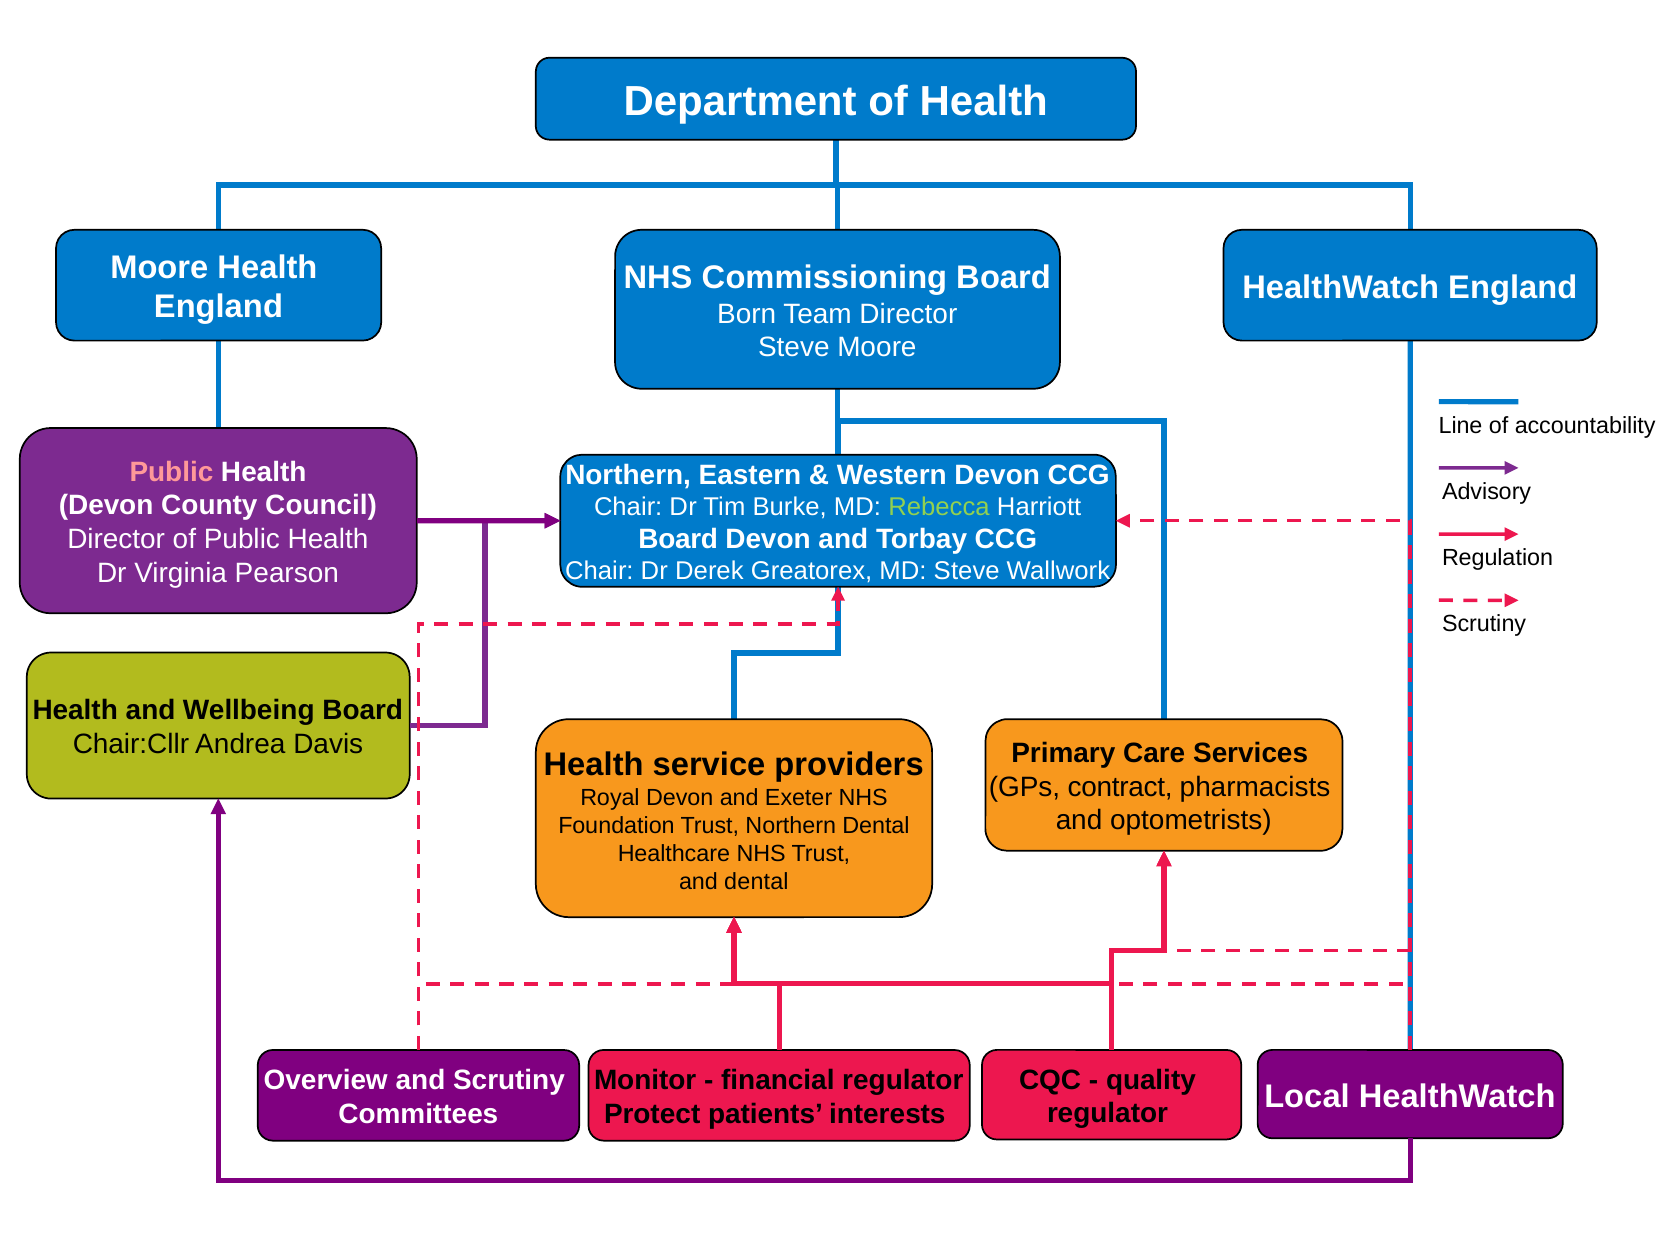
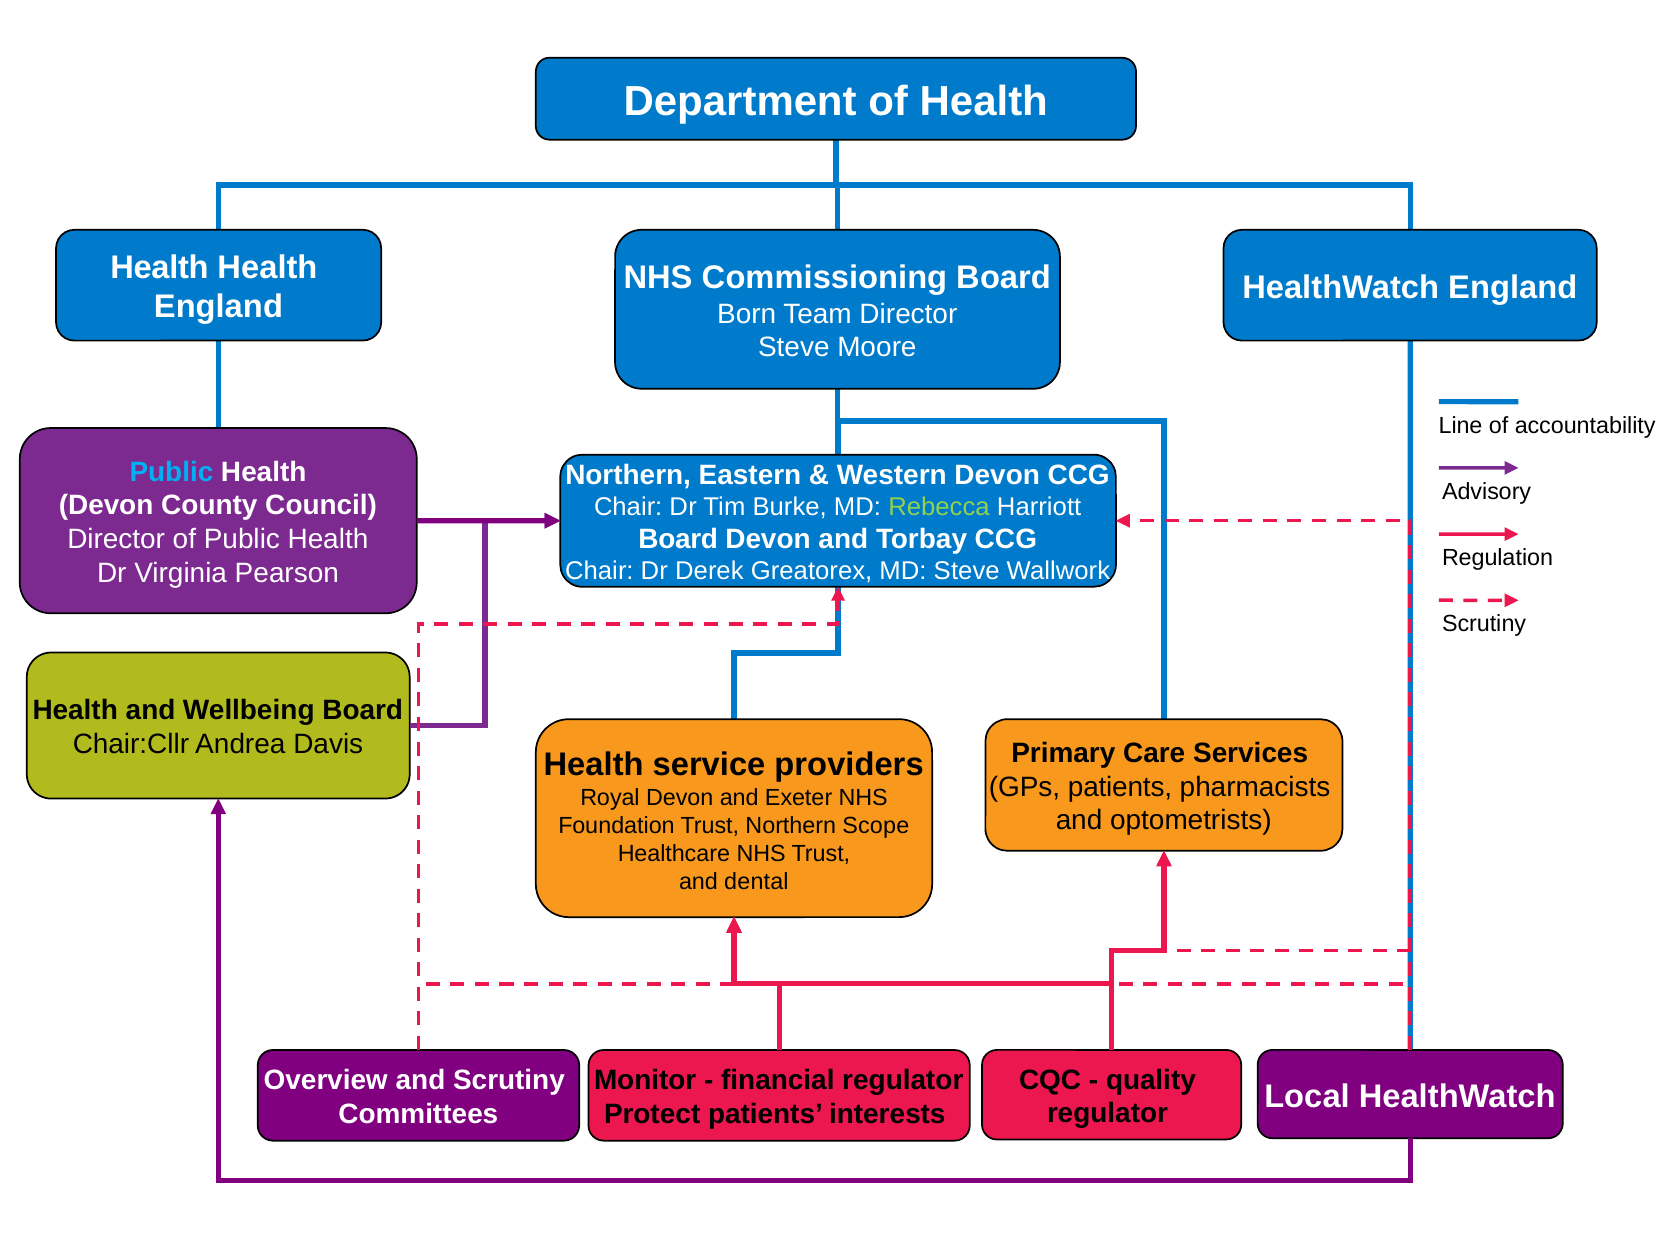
Moore: Moore -> Health (159, 268)
Public colour: pink -> light blue (171, 472)
GPs contract: contract -> patients (1120, 787)
Northern Dental: Dental -> Scope (876, 825)
